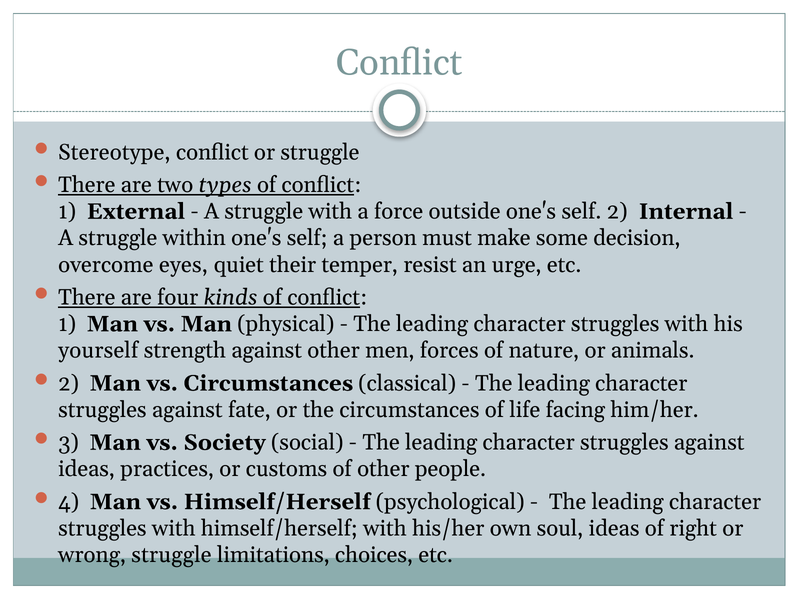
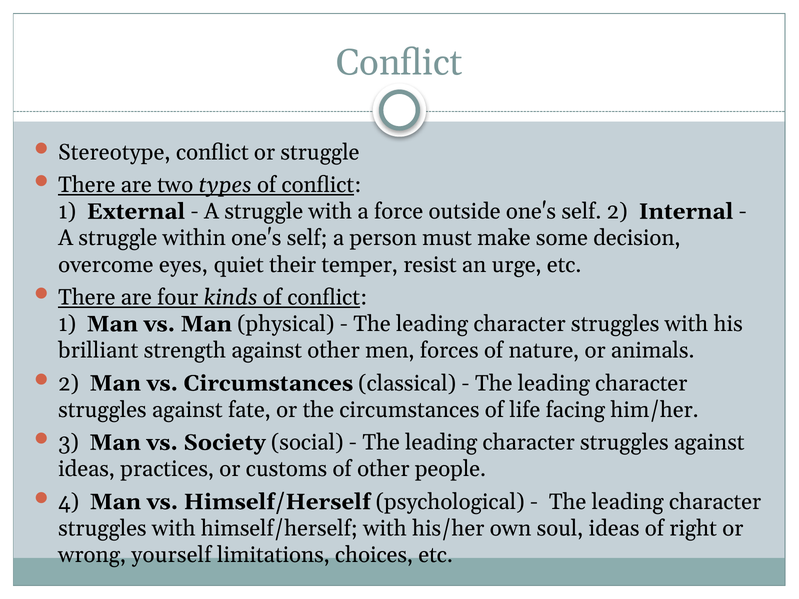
yourself: yourself -> brilliant (98, 351)
wrong struggle: struggle -> yourself (171, 555)
